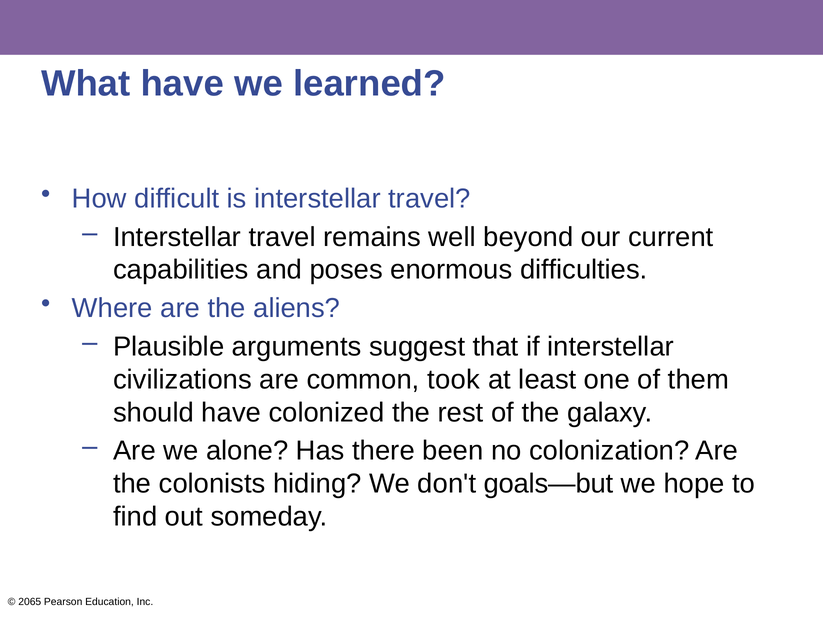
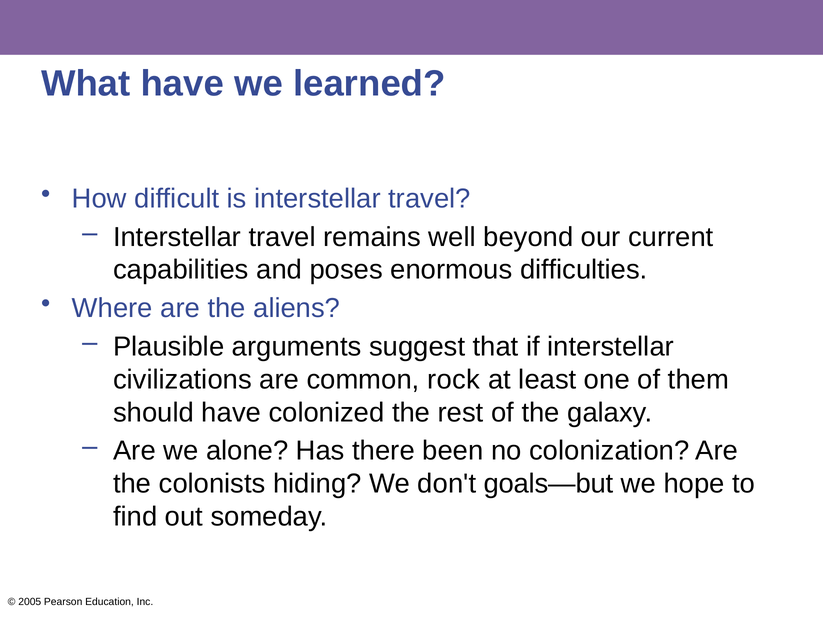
took: took -> rock (454, 380)
2065: 2065 -> 2005 (30, 602)
